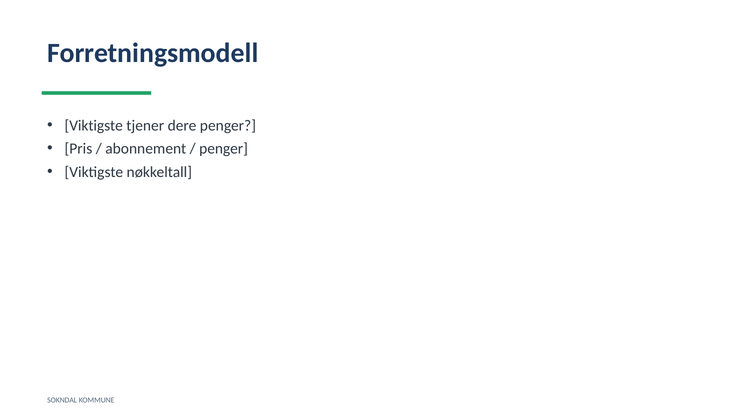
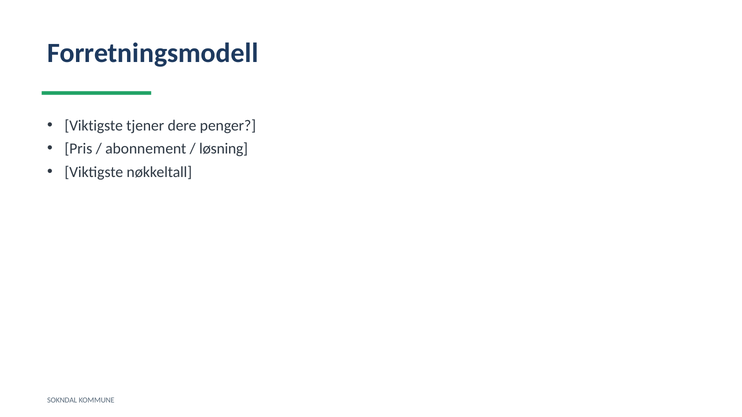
penger: penger -> løsning (224, 149)
